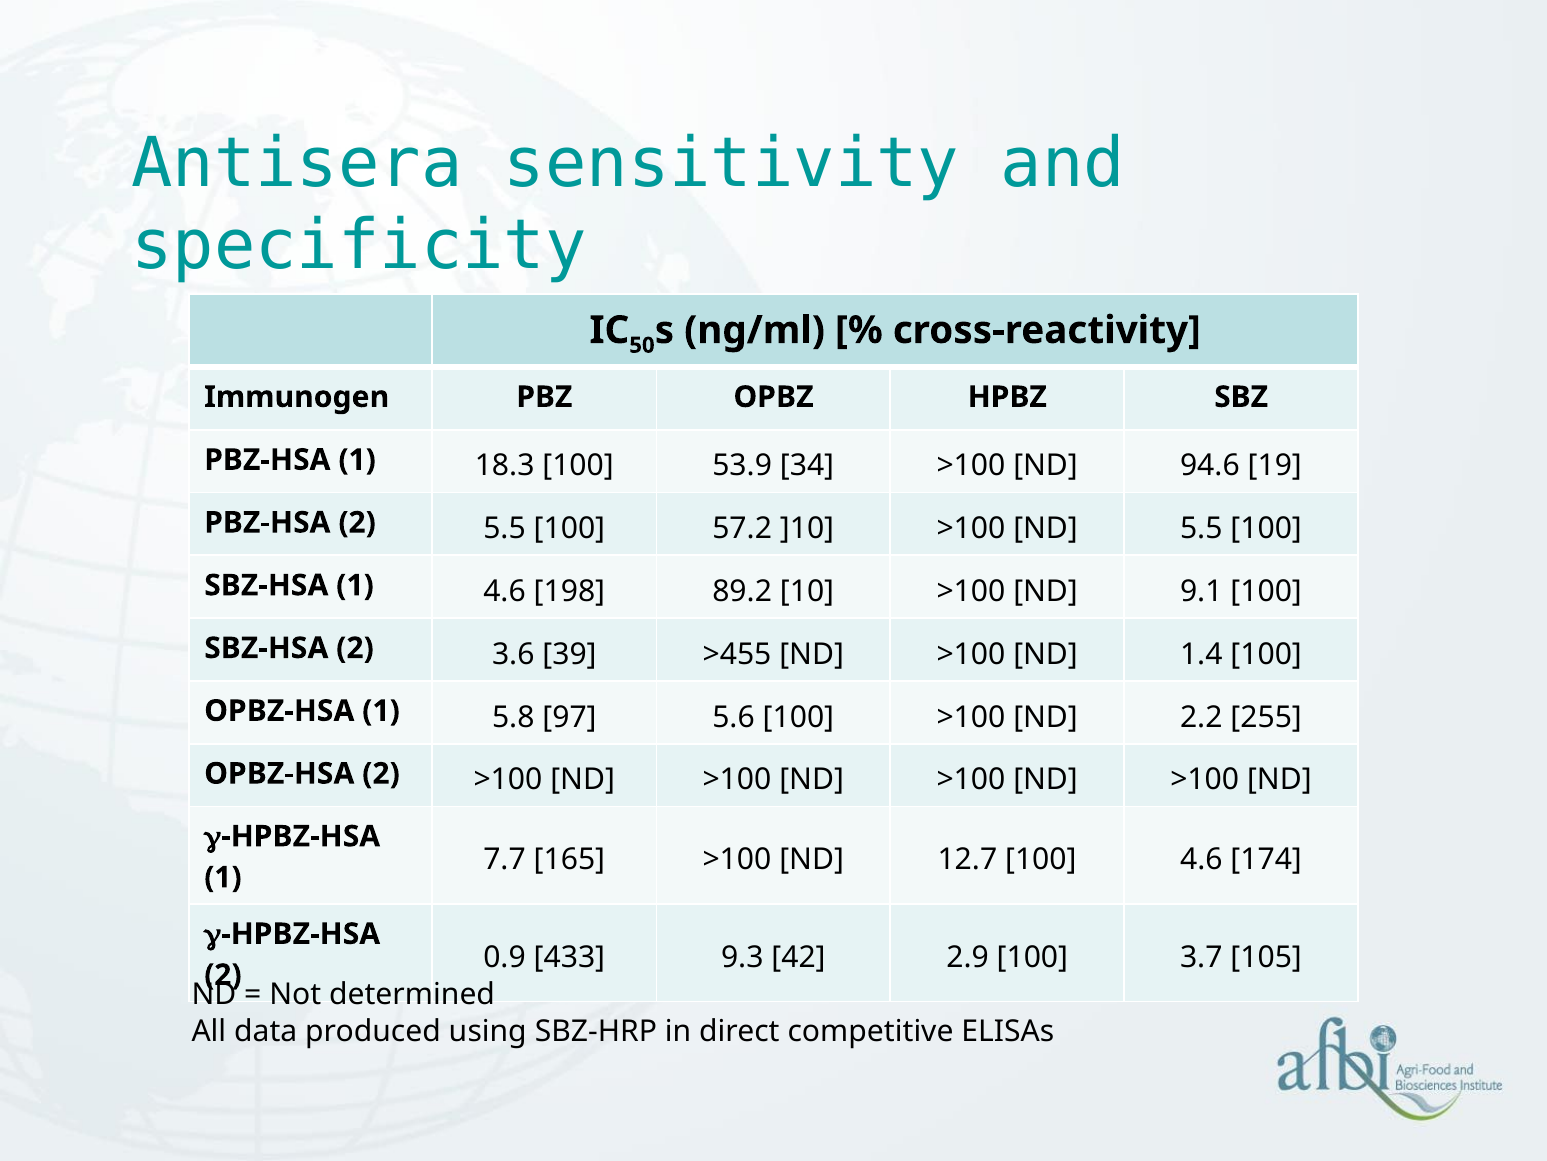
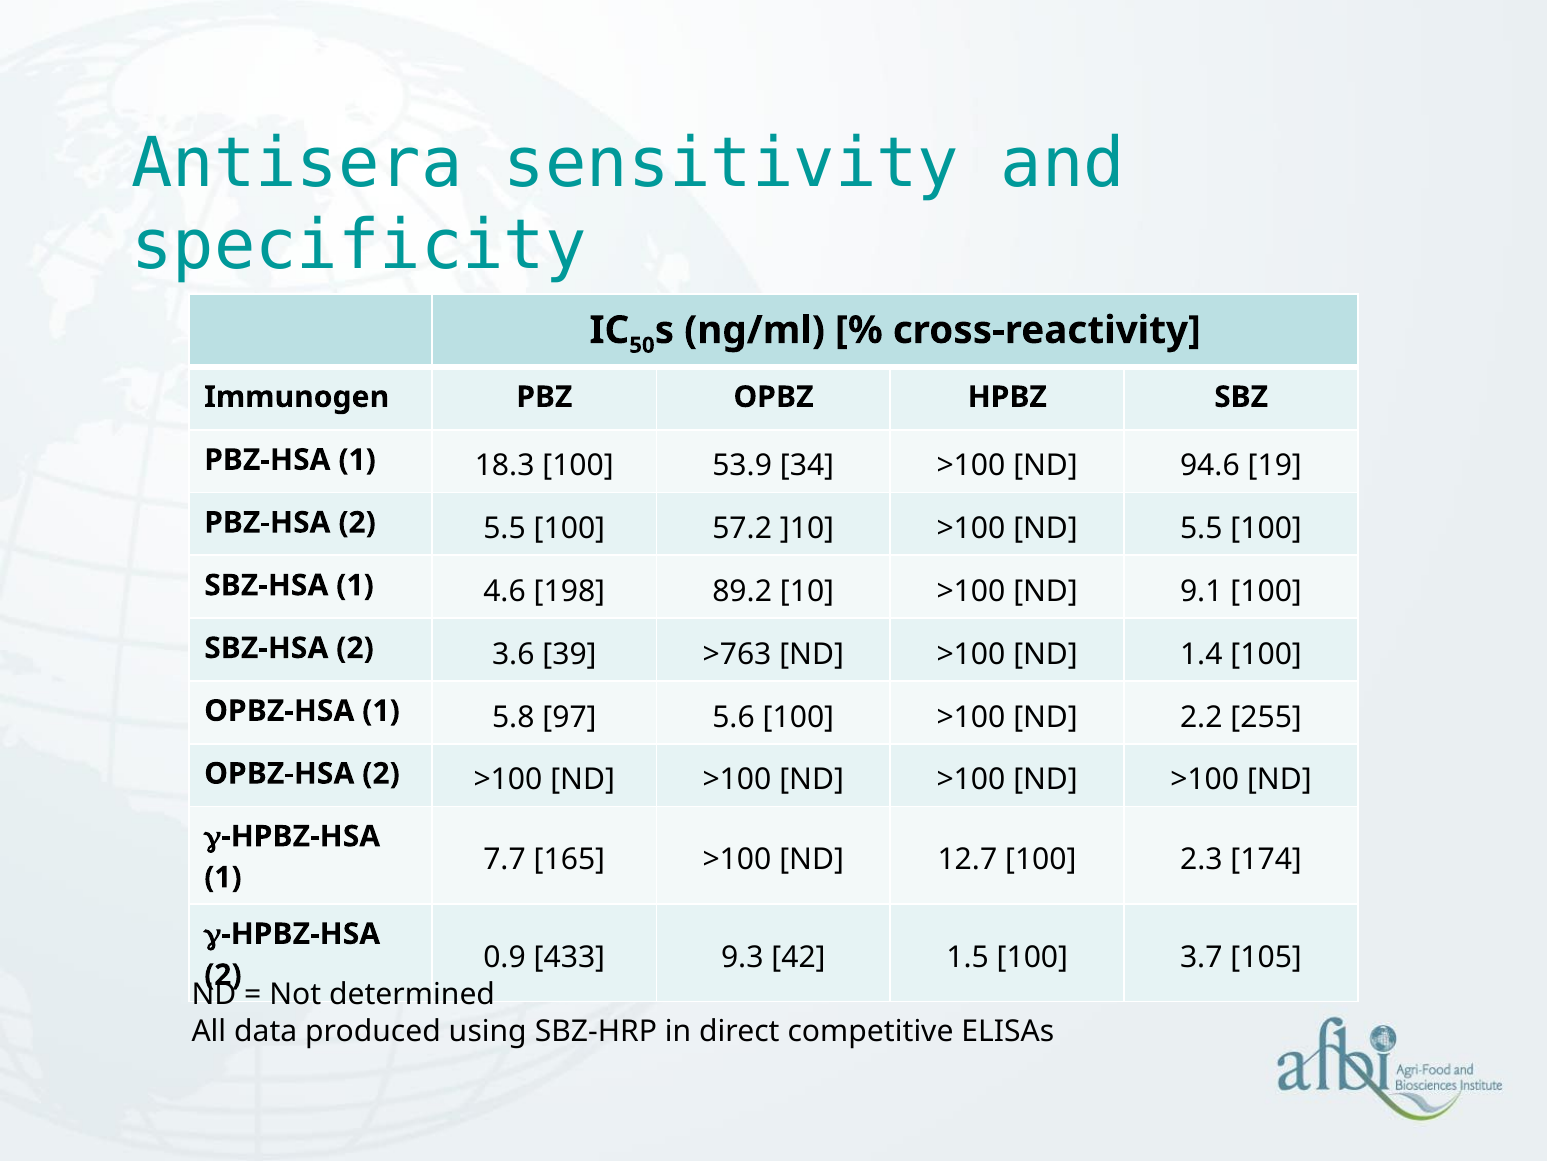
>455: >455 -> >763 (737, 654)
100 4.6: 4.6 -> 2.3 (1201, 859)
2.9: 2.9 -> 1.5 (968, 957)
